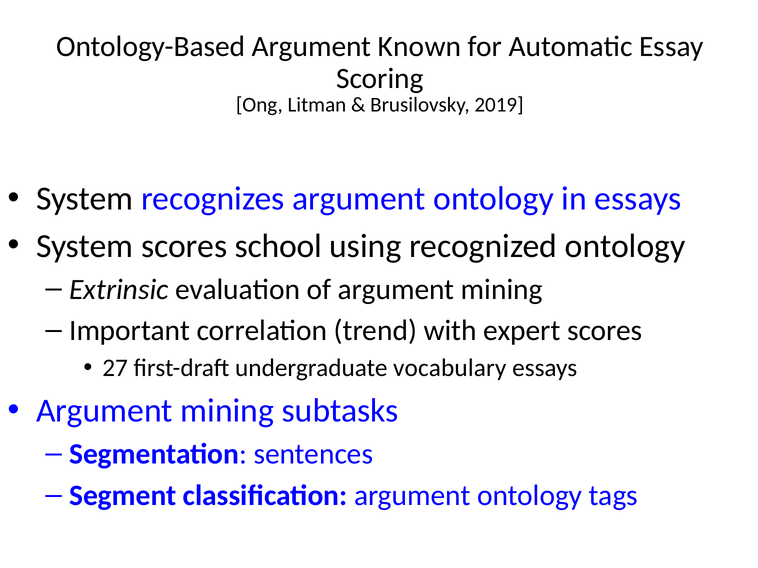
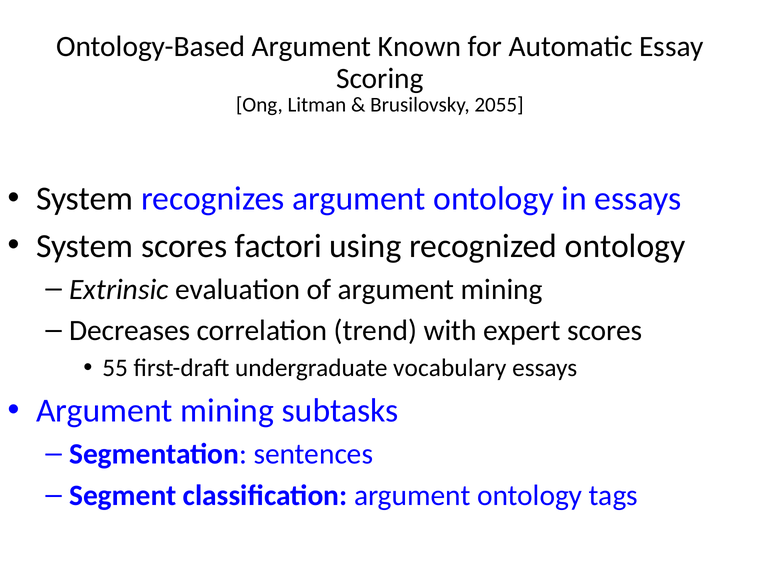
2019: 2019 -> 2055 (499, 105)
school: school -> factori (278, 246)
Important: Important -> Decreases (130, 331)
27: 27 -> 55 (115, 368)
